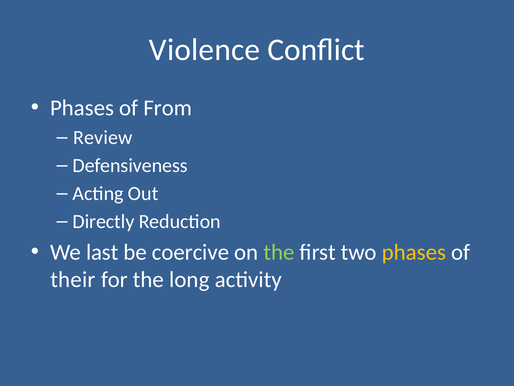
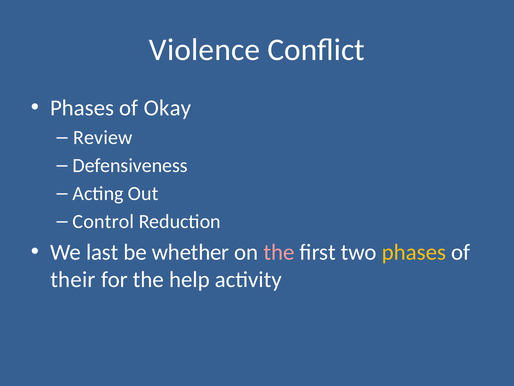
From: From -> Okay (168, 108)
Directly: Directly -> Control (103, 221)
coercive: coercive -> whether (191, 252)
the colour: light green -> pink (279, 252)
long: long -> help (189, 279)
